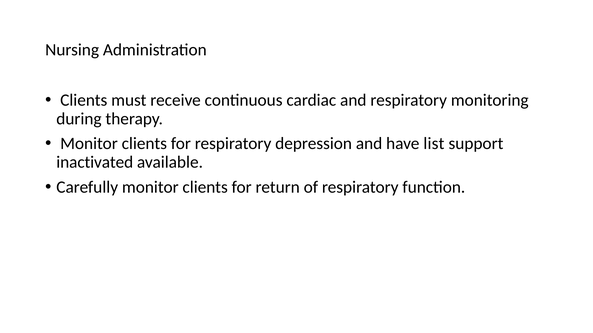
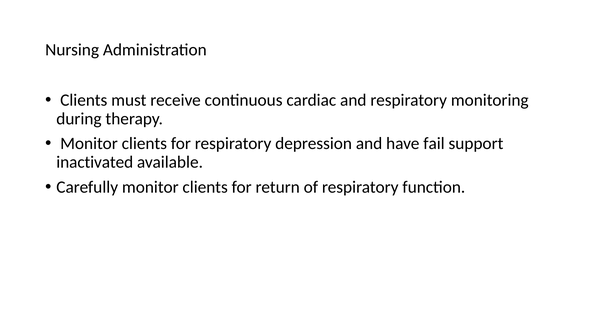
list: list -> fail (434, 144)
